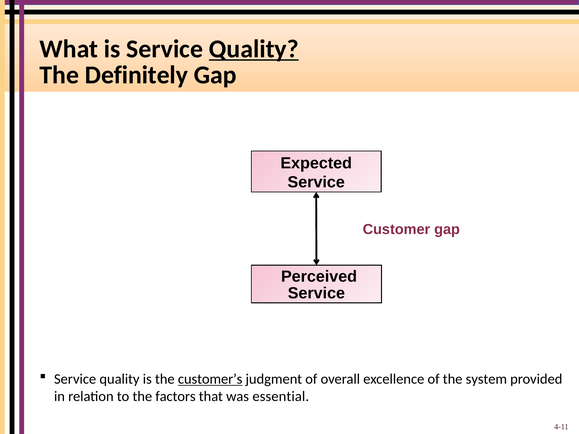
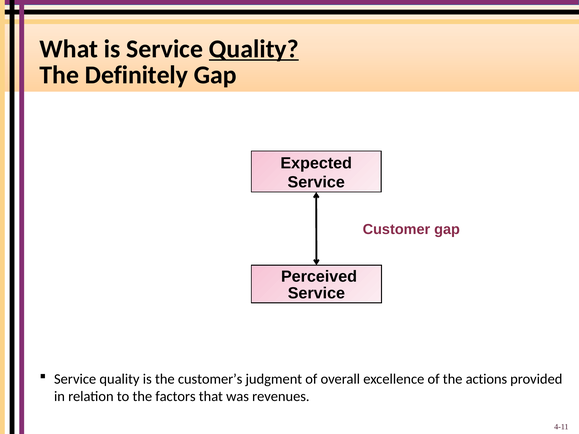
customer’s underline: present -> none (210, 379)
system: system -> actions (486, 379)
essential: essential -> revenues (281, 397)
